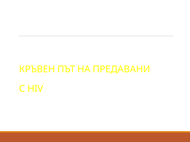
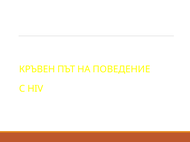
ПРЕДАВАНИ: ПРЕДАВАНИ -> ПОВЕДЕНИЕ (121, 70)
